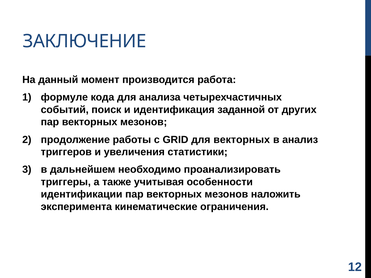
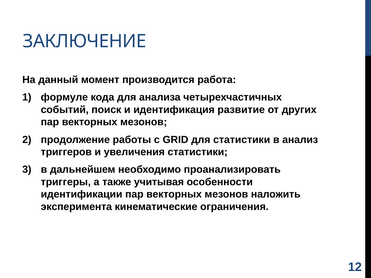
заданной: заданной -> развитие (241, 110)
для векторных: векторных -> статистики (242, 140)
